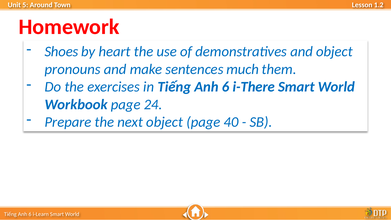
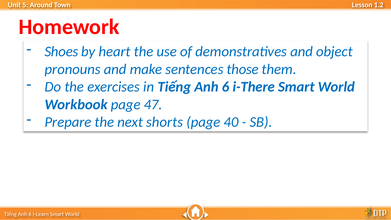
much: much -> those (243, 69)
24: 24 -> 47 (153, 104)
next object: object -> shorts (165, 122)
